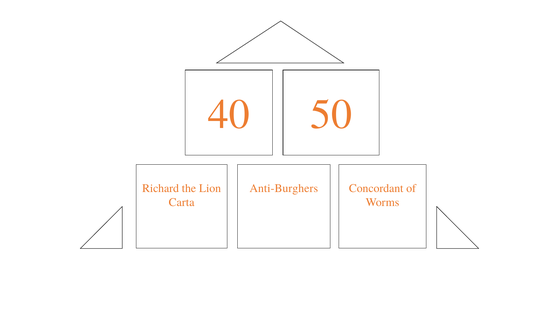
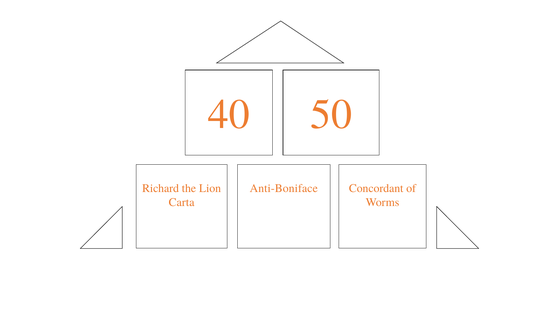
Anti-Burghers: Anti-Burghers -> Anti-Boniface (284, 188)
